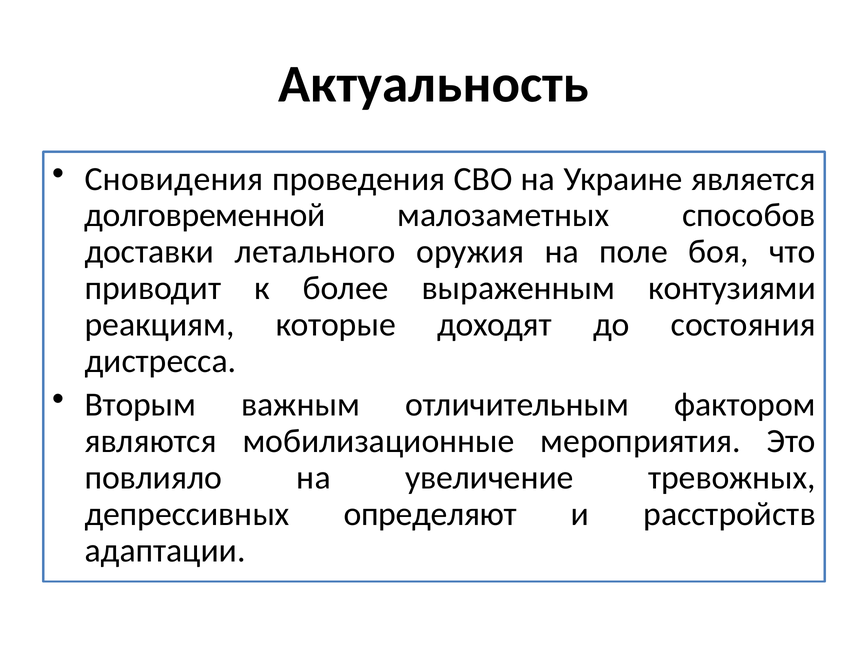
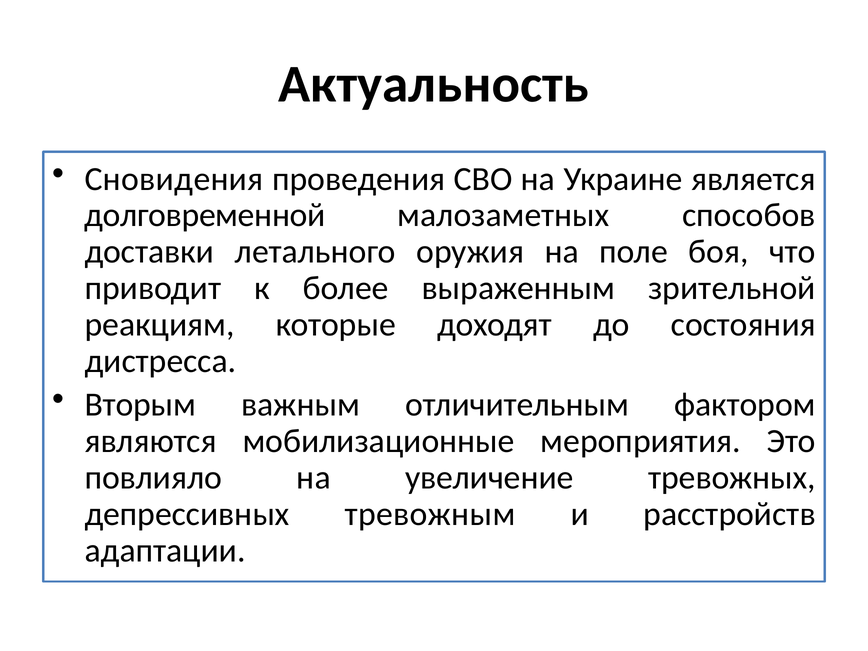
контузиями: контузиями -> зрительной (732, 288)
определяют: определяют -> тревожным (430, 514)
